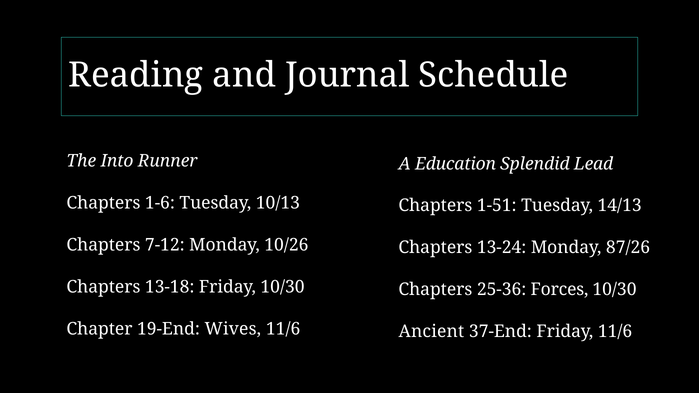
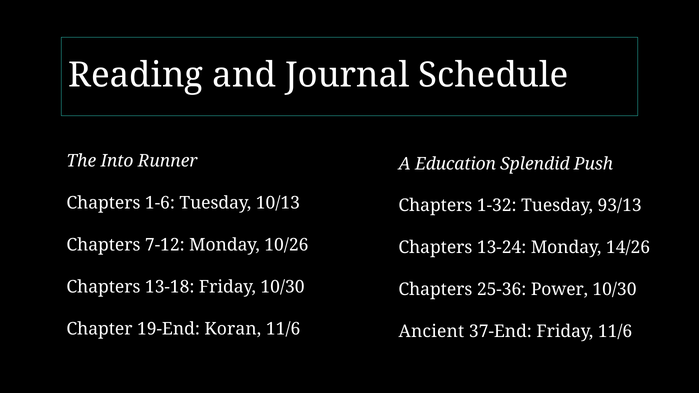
Lead: Lead -> Push (594, 164)
1-51: 1-51 -> 1-32 (497, 206)
14/13: 14/13 -> 93/13 (620, 206)
87/26: 87/26 -> 14/26 (628, 248)
Forces: Forces -> Power (559, 290)
Wives: Wives -> Koran (233, 329)
